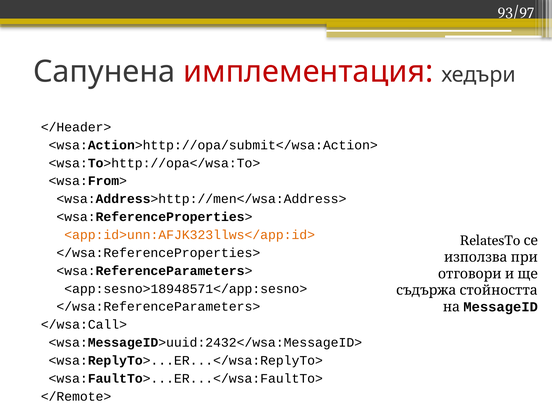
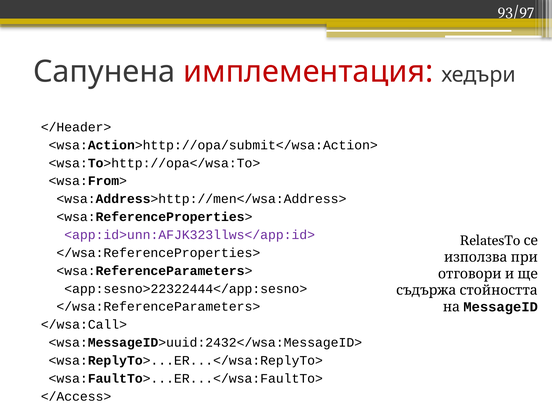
<app:id>unn:AFJK323llws</app:id> colour: orange -> purple (190, 235)
<app:sesno>18948571</app:sesno>: <app:sesno>18948571</app:sesno> -> <app:sesno>22322444</app:sesno> (186, 289)
</Remote>: </Remote> -> </Access> (76, 396)
